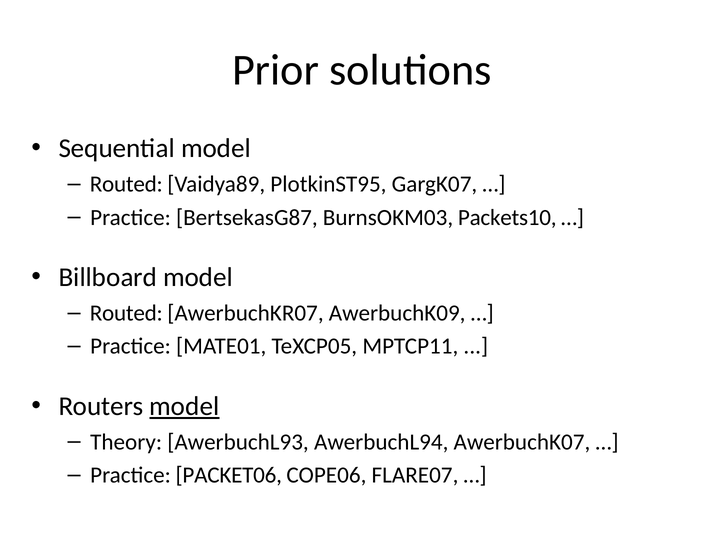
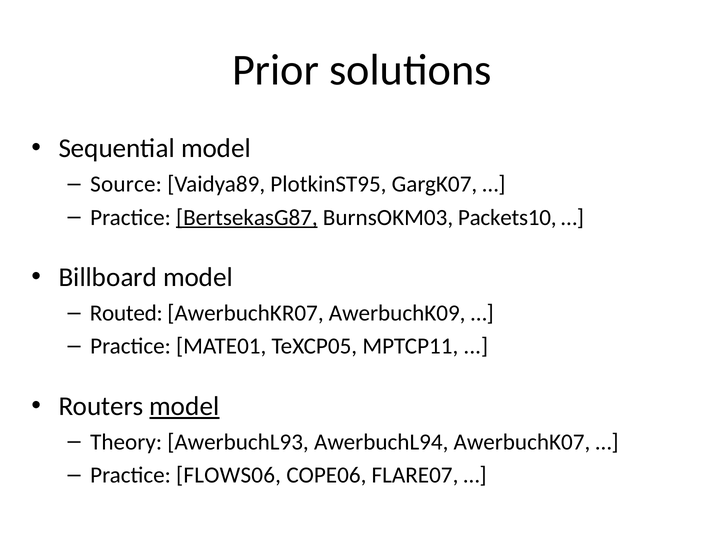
Routed: Routed -> Source (126, 184)
BertsekasG87 underline: none -> present (247, 217)
PACKET06: PACKET06 -> FLOWS06 (229, 475)
